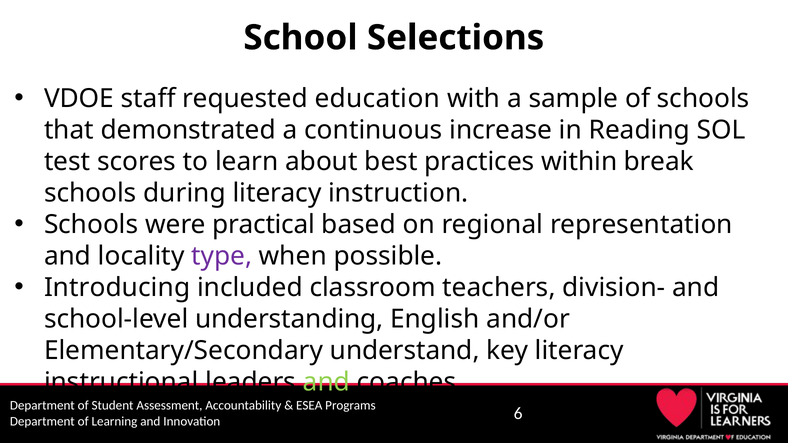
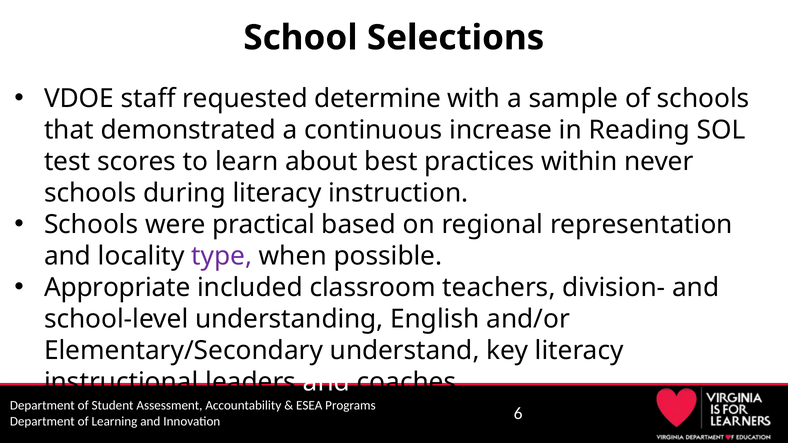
education: education -> determine (378, 99)
break: break -> never (659, 162)
Introducing: Introducing -> Appropriate (117, 288)
and colour: light green -> white (326, 382)
